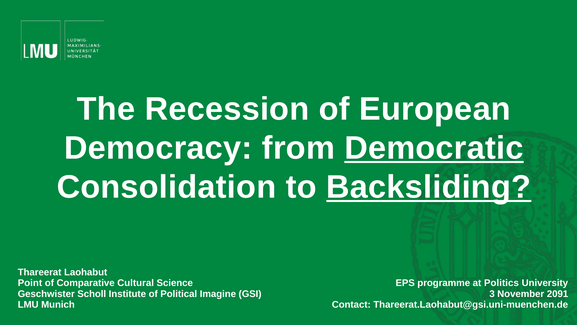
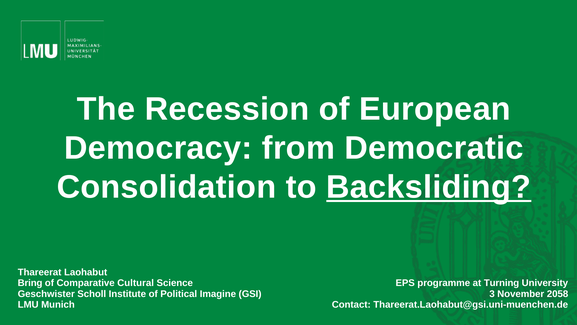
Democratic underline: present -> none (434, 148)
Point: Point -> Bring (30, 283)
Politics: Politics -> Turning (502, 283)
2091: 2091 -> 2058 (558, 293)
